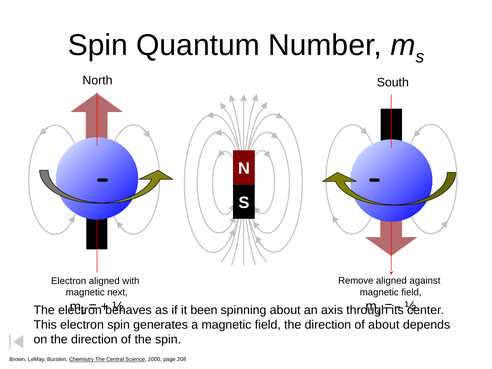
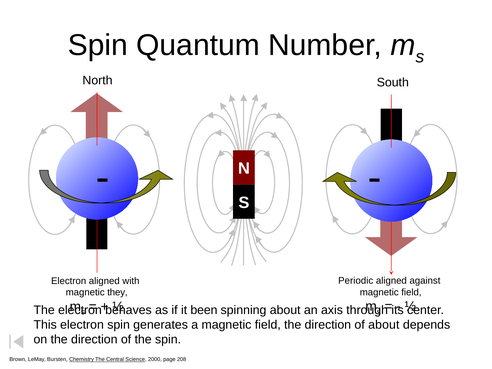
Remove: Remove -> Periodic (356, 281)
next: next -> they (117, 292)
